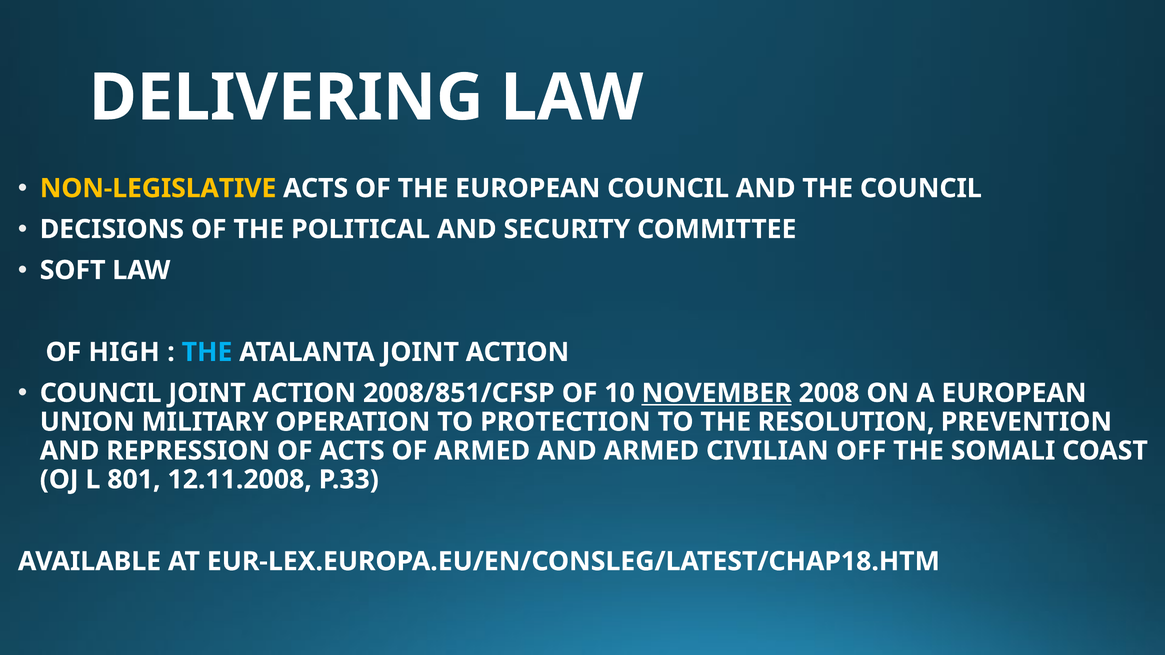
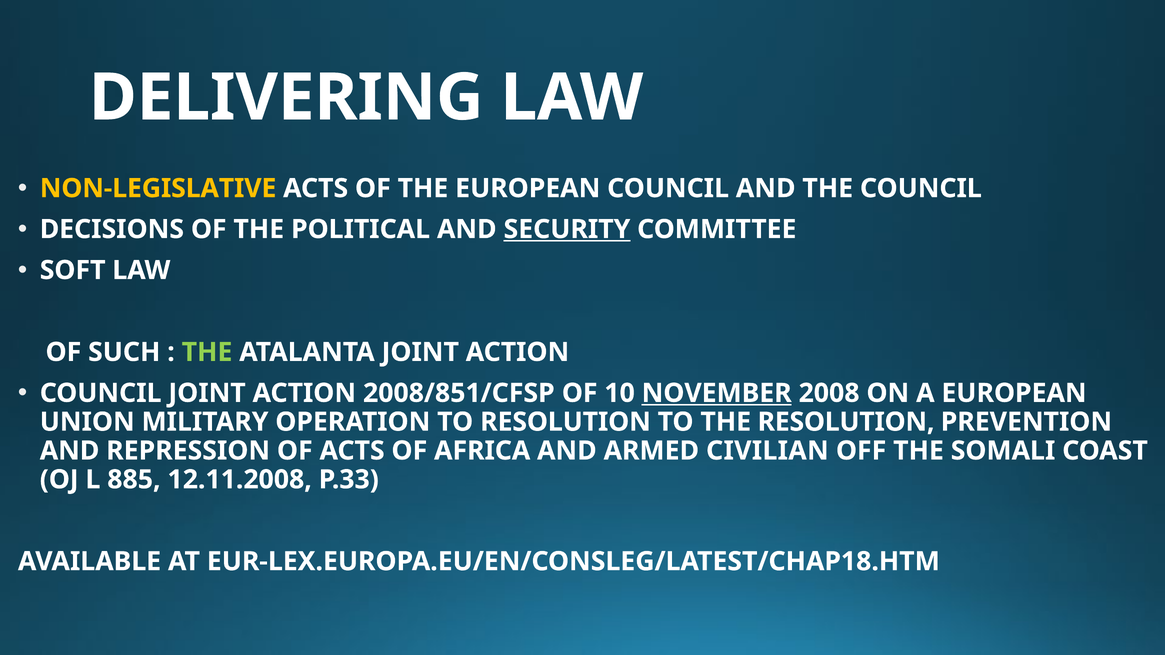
SECURITY underline: none -> present (567, 229)
HIGH: HIGH -> SUCH (124, 352)
THE colour: light blue -> light green (207, 352)
TO PROTECTION: PROTECTION -> RESOLUTION (565, 422)
OF ARMED: ARMED -> AFRICA (482, 451)
801: 801 -> 885 (134, 480)
